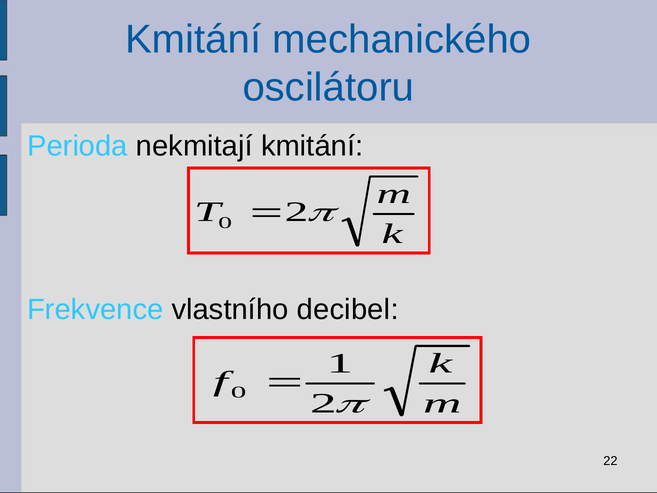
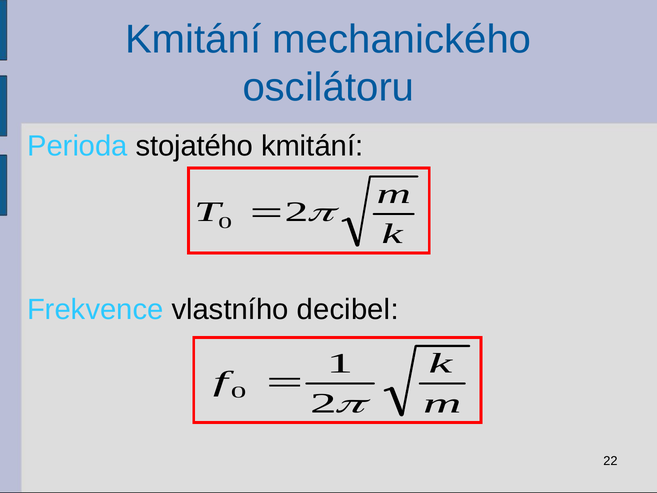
nekmitají: nekmitají -> stojatého (194, 146)
